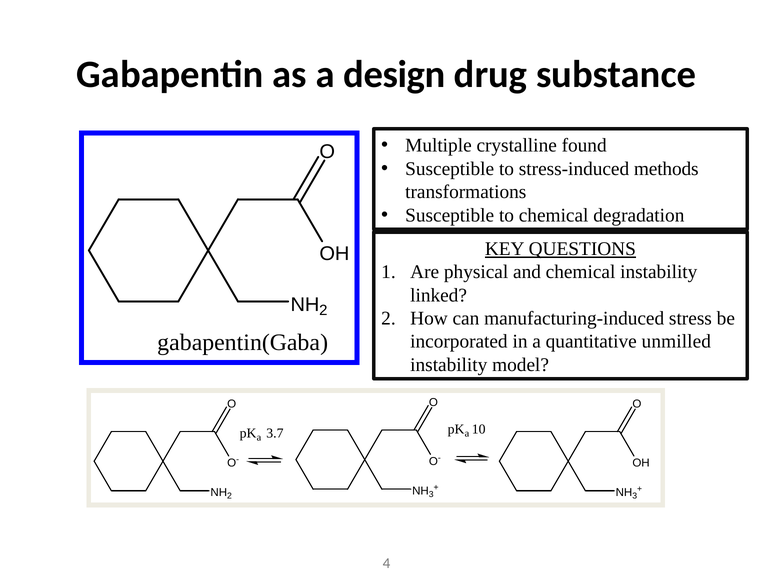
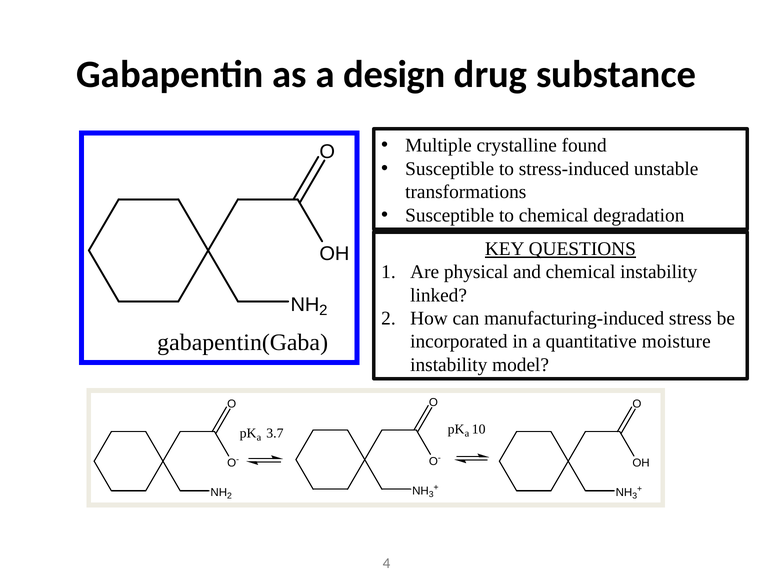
methods: methods -> unstable (666, 169)
unmilled: unmilled -> moisture (676, 341)
